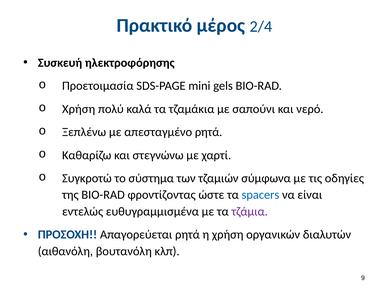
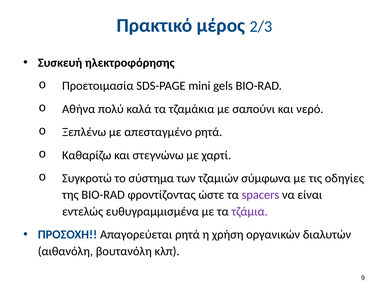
2/4: 2/4 -> 2/3 (261, 27)
Χρήση: Χρήση -> Αθήνα (79, 109)
spacers colour: blue -> purple (260, 195)
